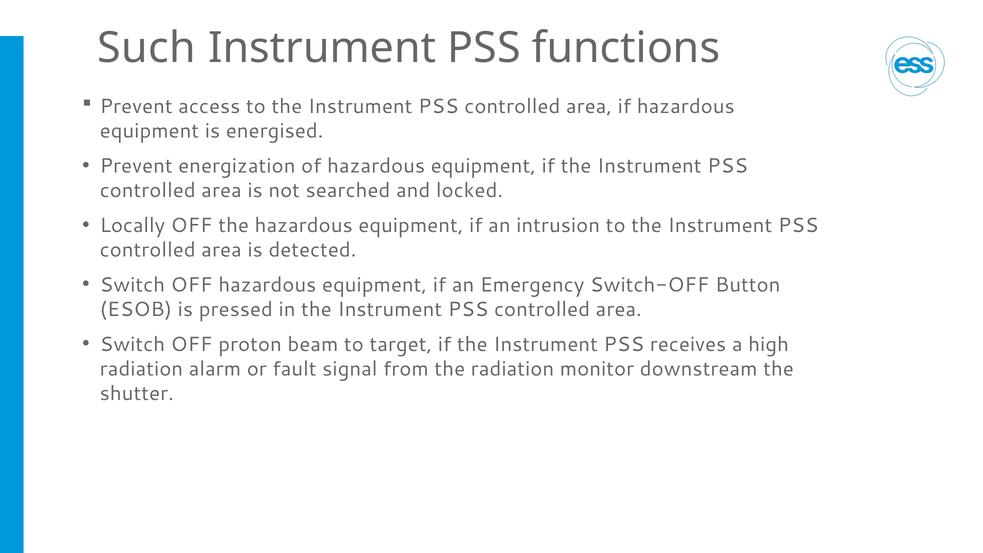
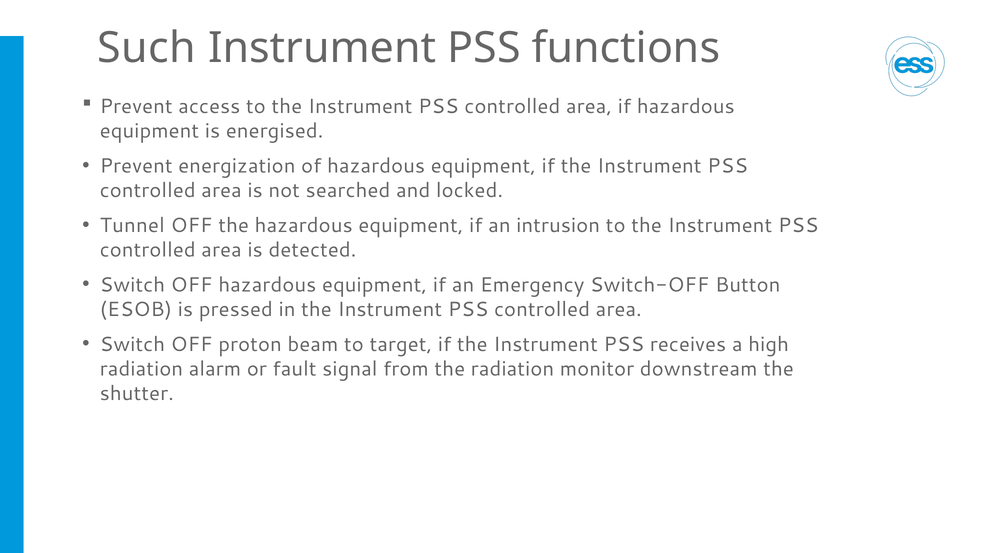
Locally: Locally -> Tunnel (132, 225)
